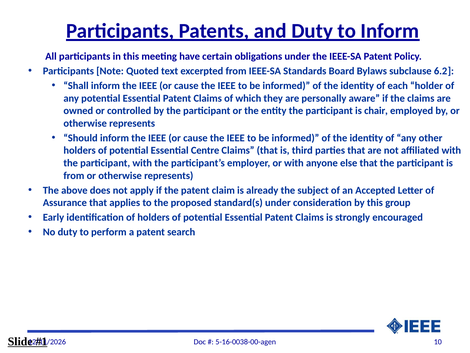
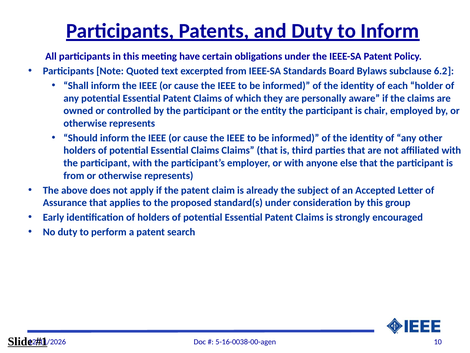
Essential Centre: Centre -> Claims (205, 150)
